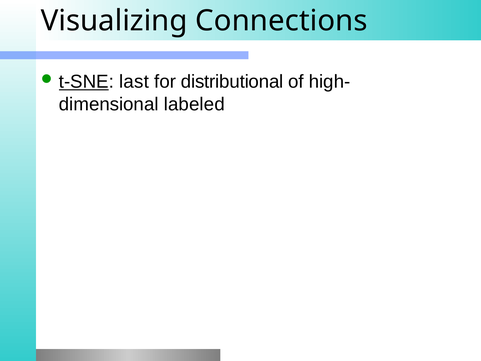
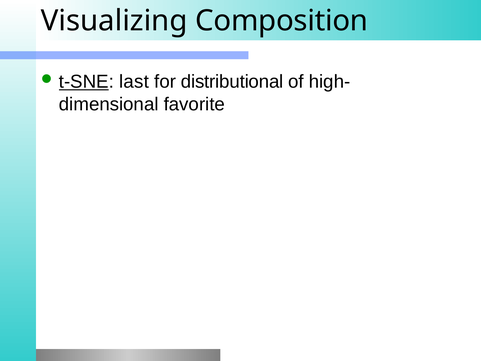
Connections: Connections -> Composition (282, 21)
labeled: labeled -> favorite (194, 104)
